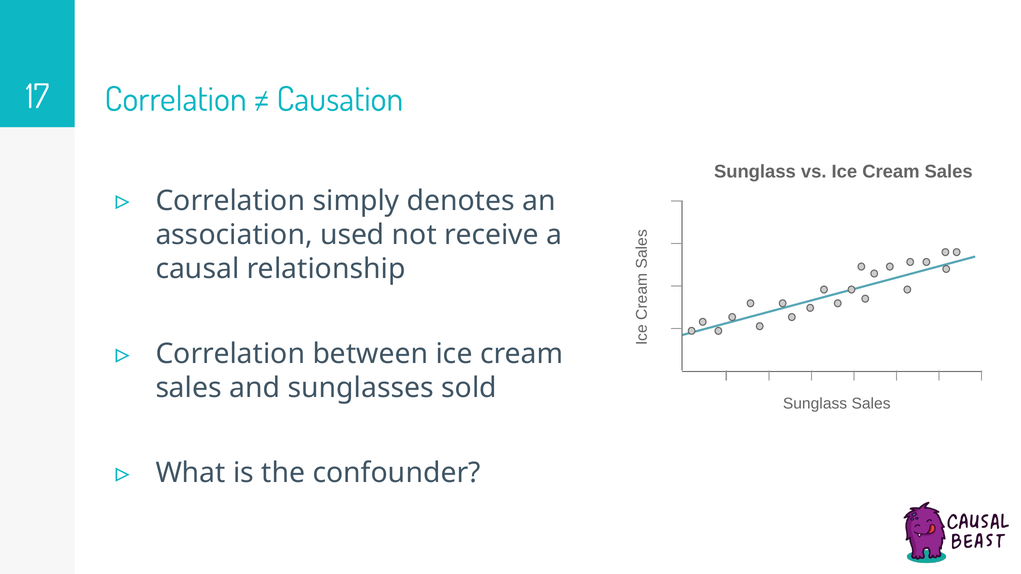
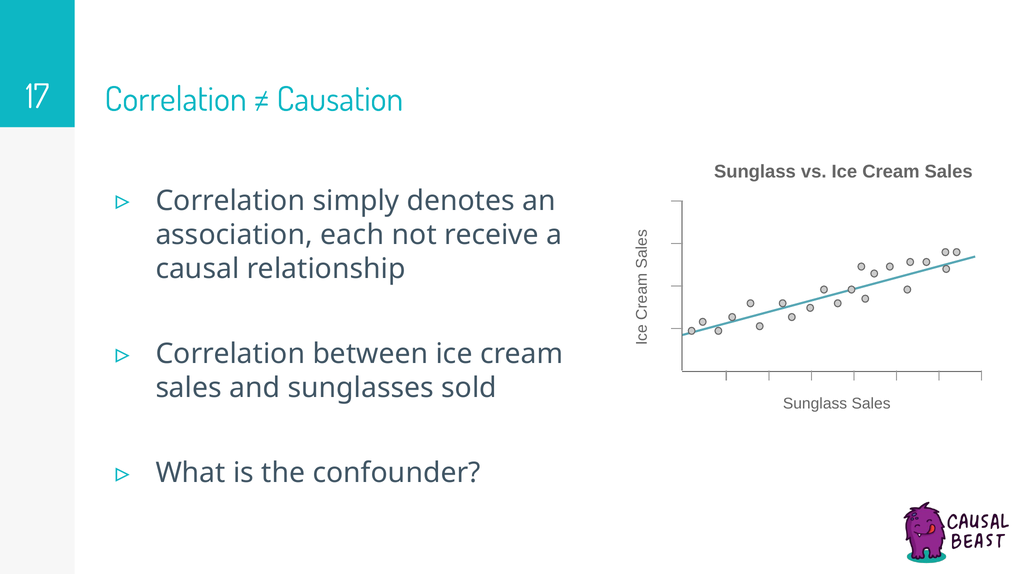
used: used -> each (352, 235)
